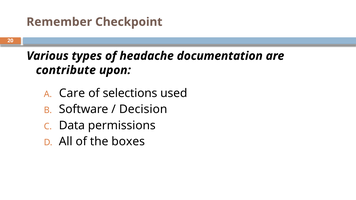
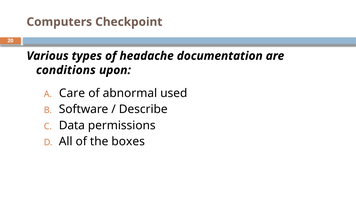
Remember: Remember -> Computers (59, 22)
contribute: contribute -> conditions (66, 70)
selections: selections -> abnormal (130, 93)
Decision: Decision -> Describe (143, 109)
